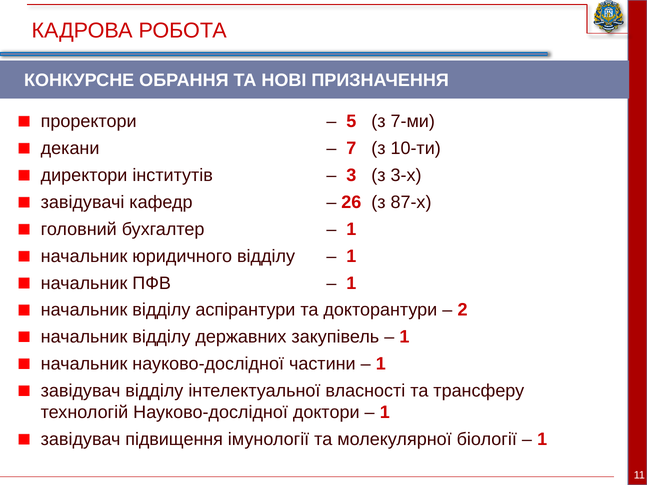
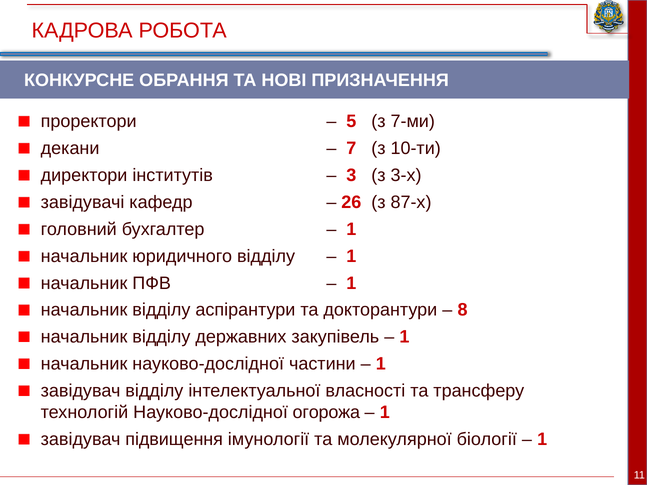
2: 2 -> 8 (463, 310)
доктори: доктори -> огорожа (326, 413)
